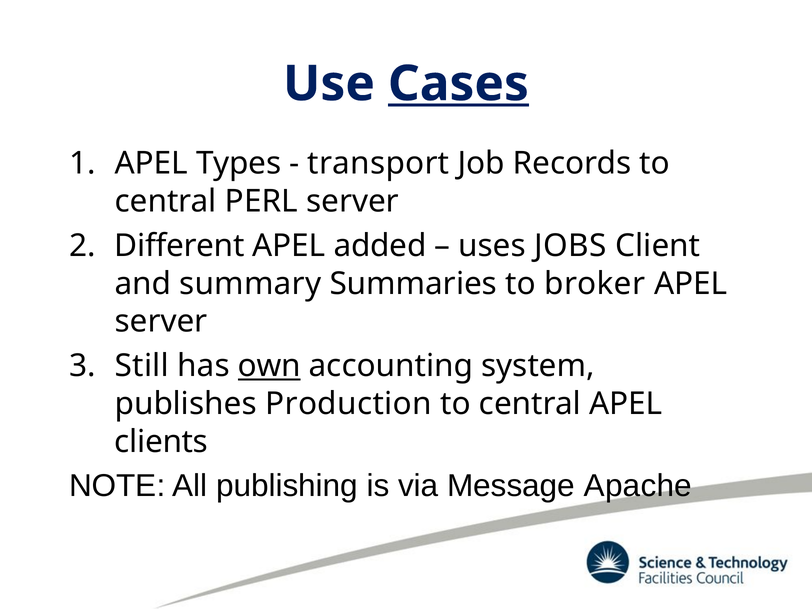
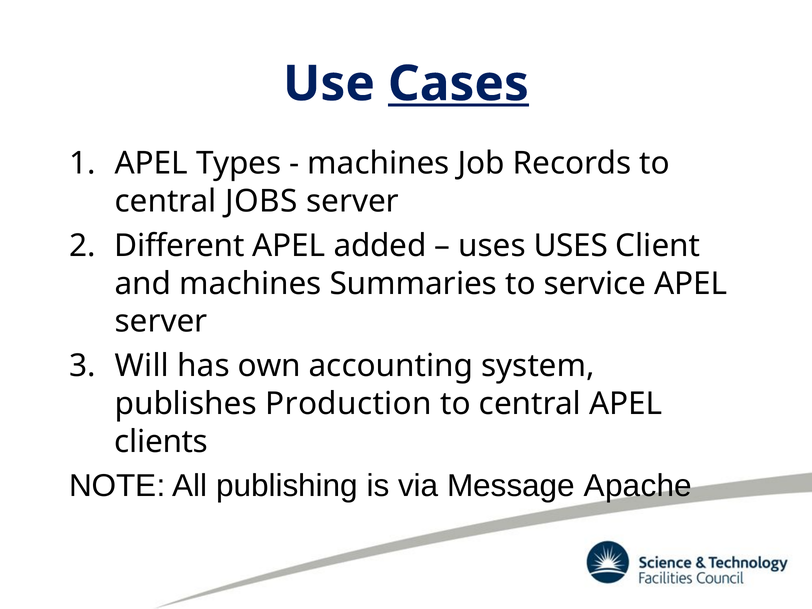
transport: transport -> machines (378, 164)
PERL: PERL -> JOBS (261, 201)
uses JOBS: JOBS -> USES (571, 246)
and summary: summary -> machines (250, 284)
broker: broker -> service (595, 284)
Still: Still -> Will (142, 366)
own underline: present -> none (269, 366)
